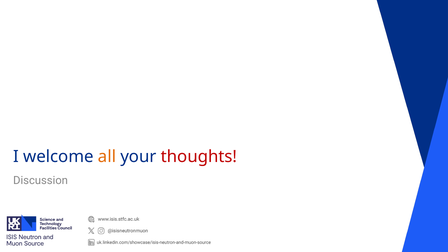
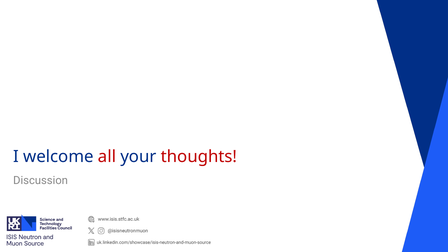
all colour: orange -> red (107, 157)
